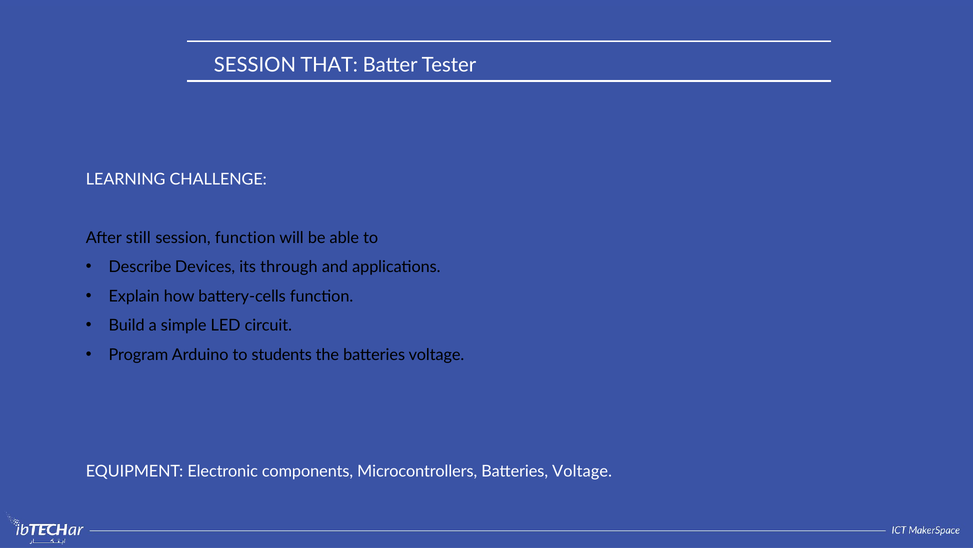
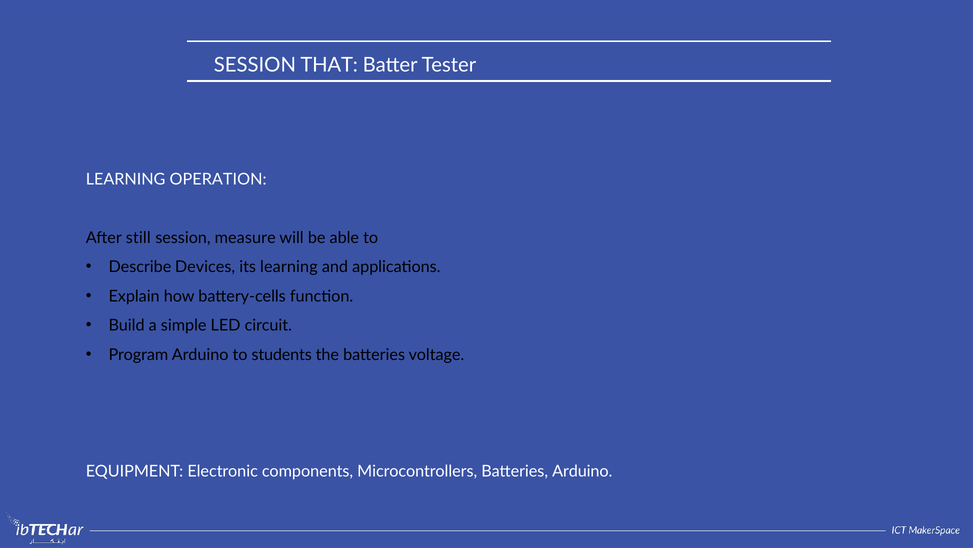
CHALLENGE: CHALLENGE -> OPERATION (218, 179)
session function: function -> measure (245, 238)
its through: through -> learning (289, 267)
Microcontrollers Batteries Voltage: Voltage -> Arduino (582, 471)
